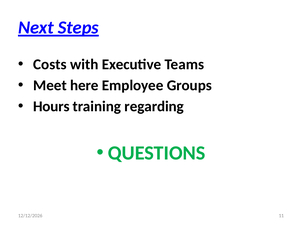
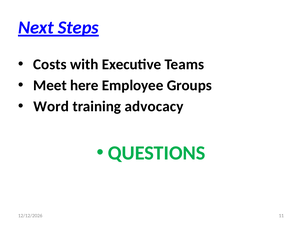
Hours: Hours -> Word (51, 107)
regarding: regarding -> advocacy (154, 107)
